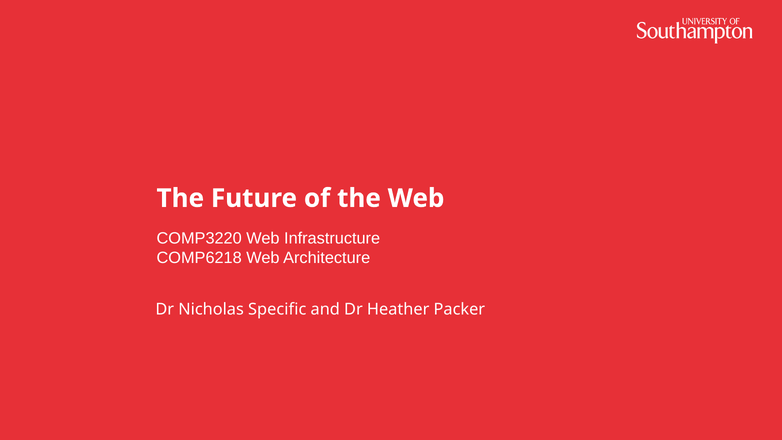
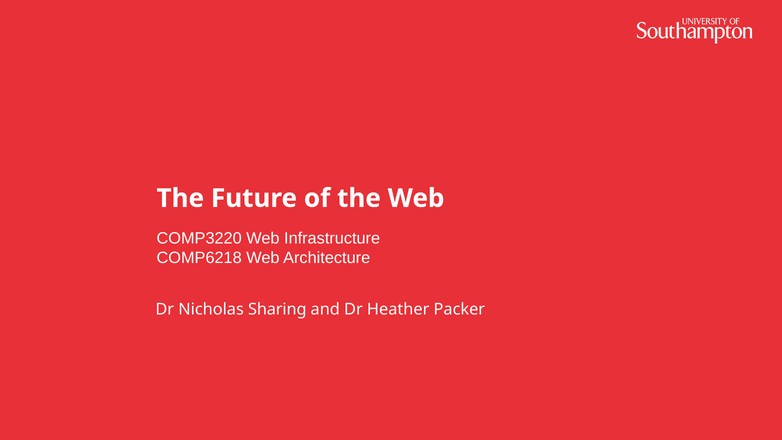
Specific: Specific -> Sharing (277, 309)
